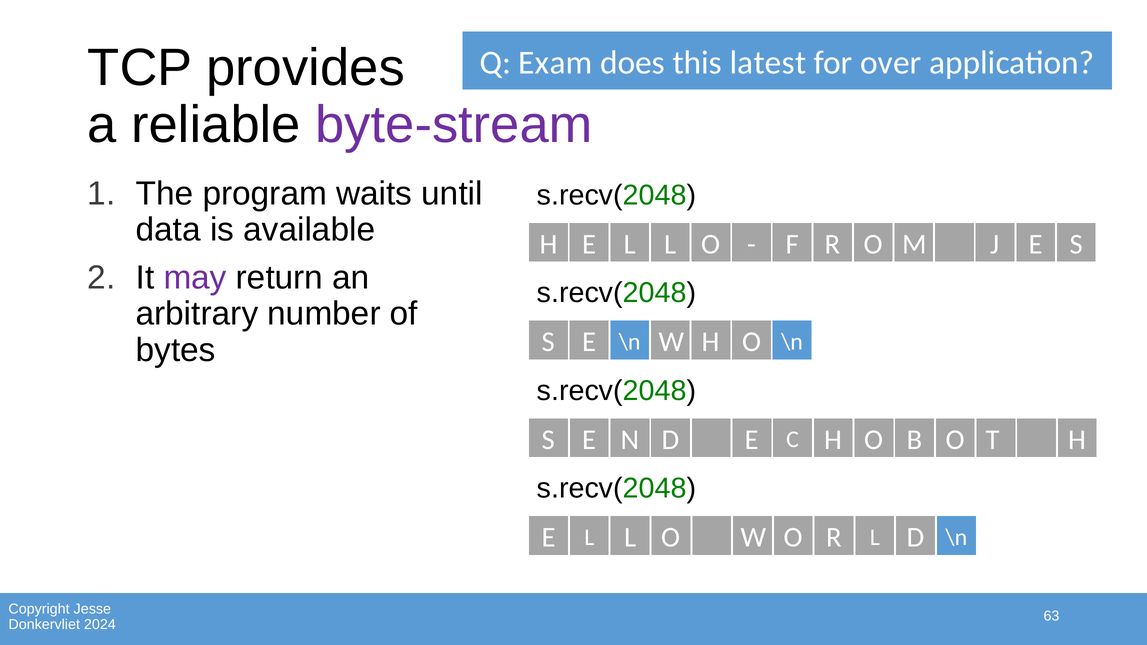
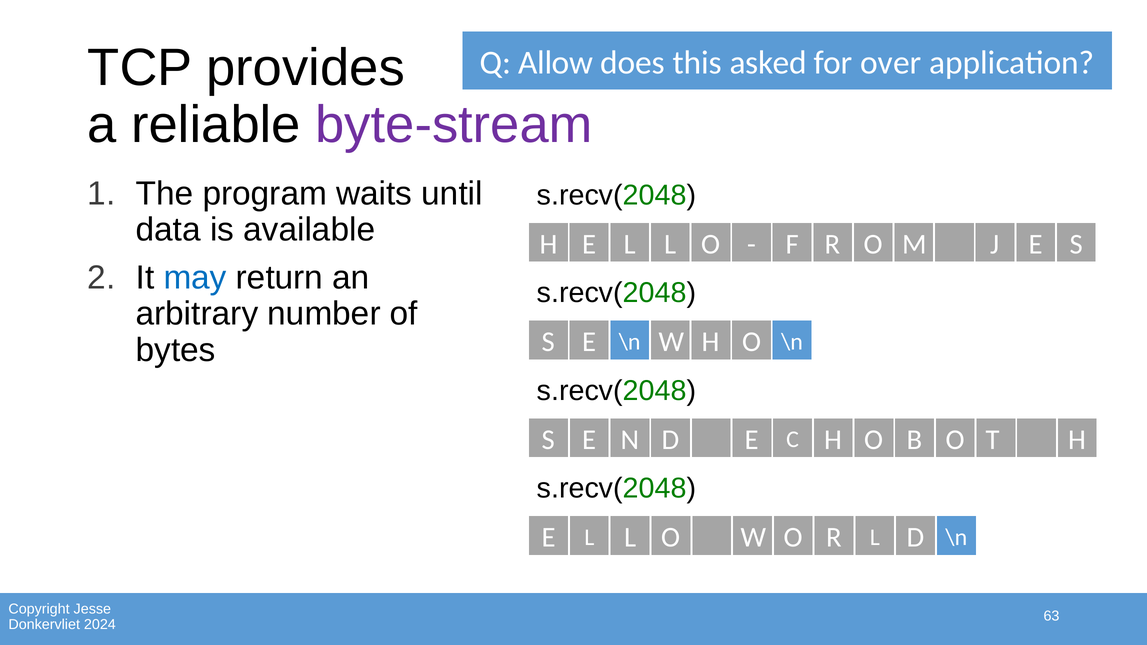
Exam: Exam -> Allow (556, 63)
latest: latest -> asked (768, 63)
may colour: purple -> blue (195, 278)
